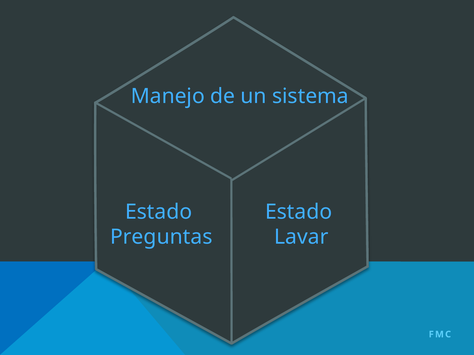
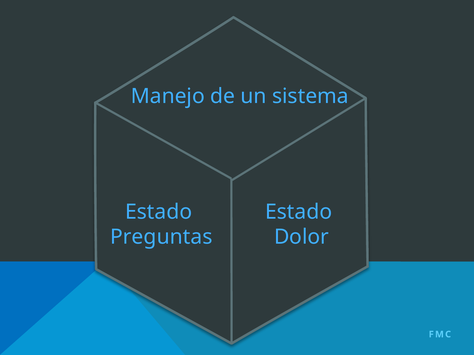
Lavar: Lavar -> Dolor (301, 237)
